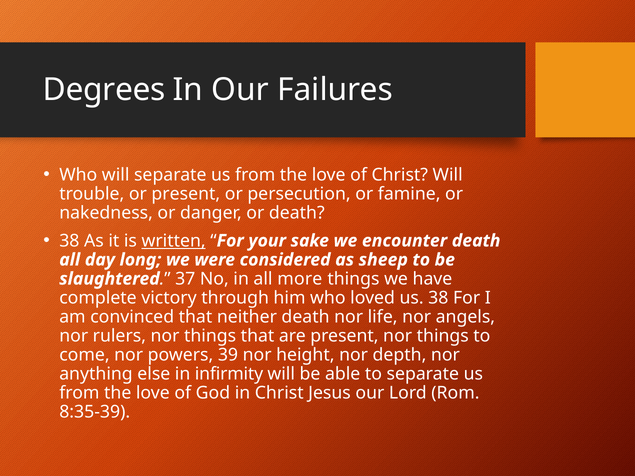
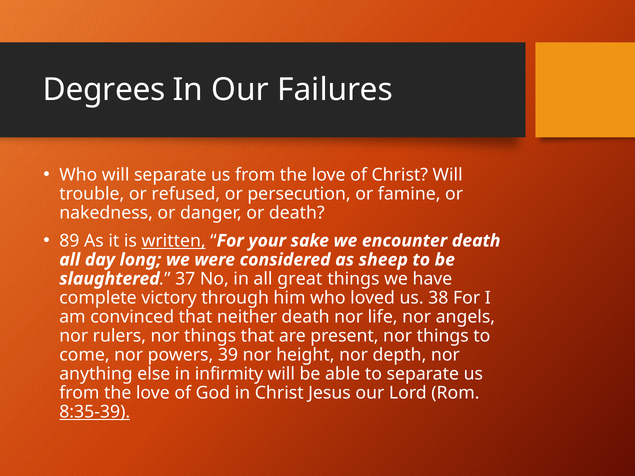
or present: present -> refused (186, 194)
38: 38 -> 89 (69, 241)
more: more -> great (300, 279)
8:35-39 underline: none -> present (95, 412)
